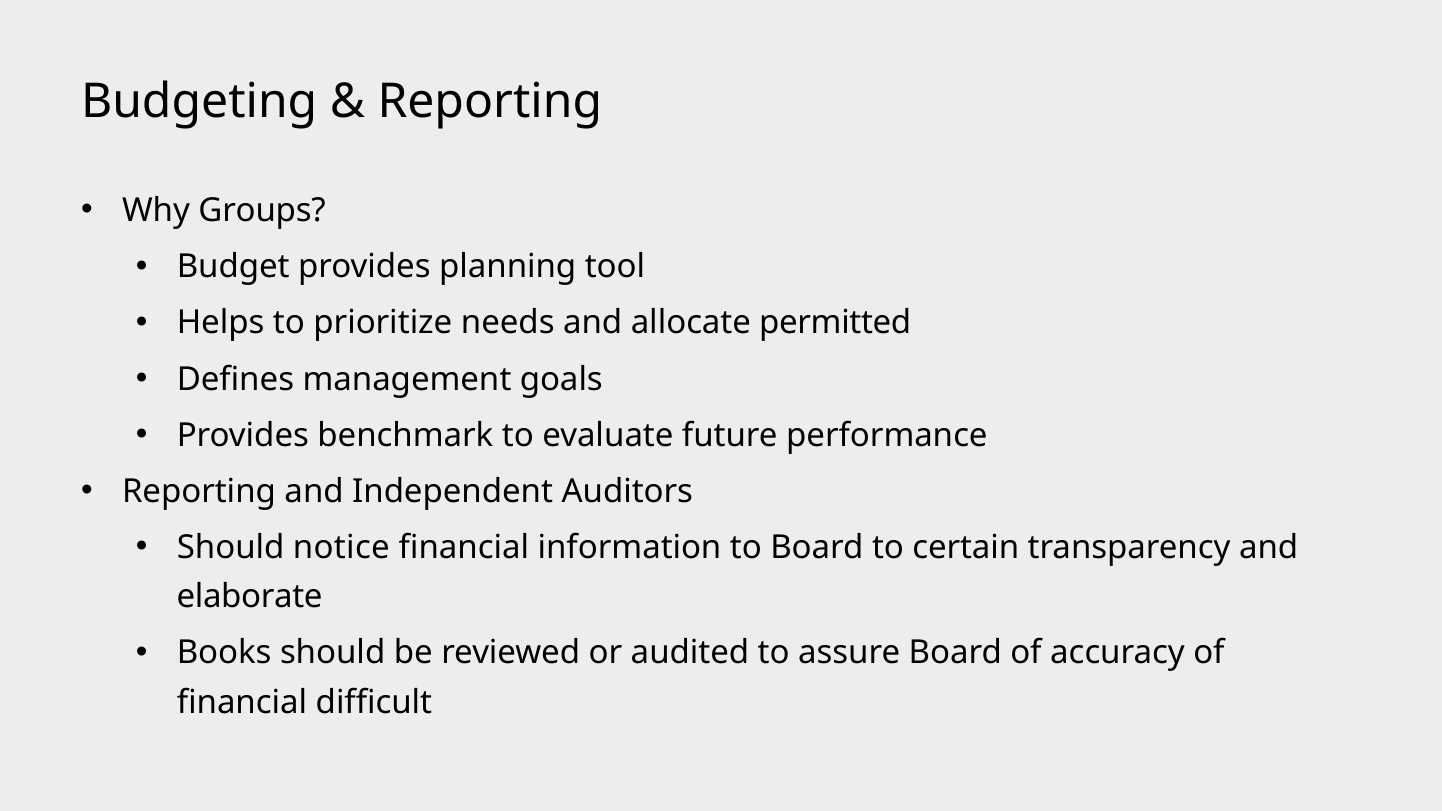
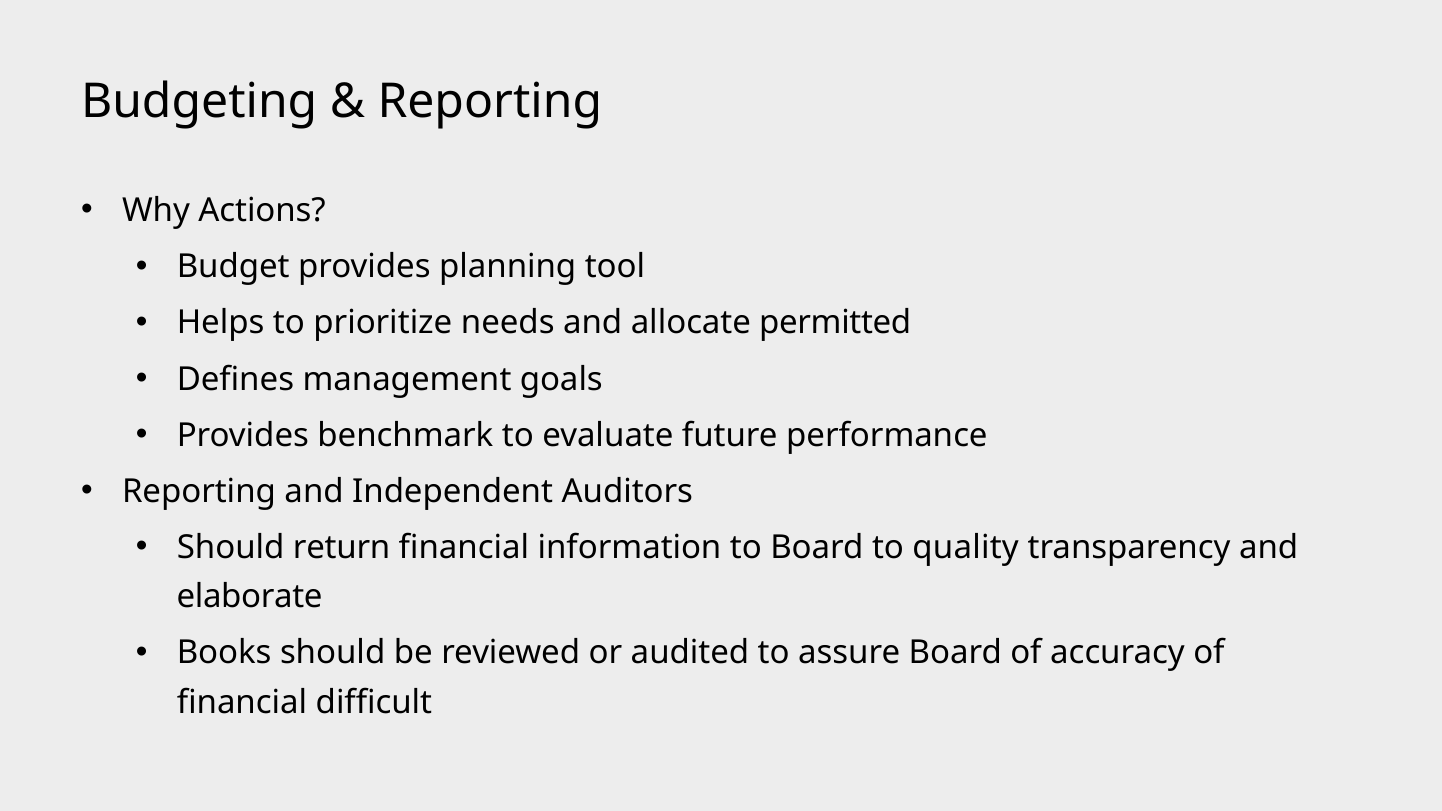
Groups: Groups -> Actions (262, 211)
notice: notice -> return (342, 548)
certain: certain -> quality (966, 548)
